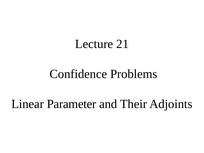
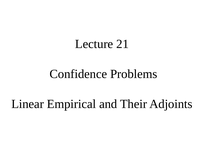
Parameter: Parameter -> Empirical (71, 104)
